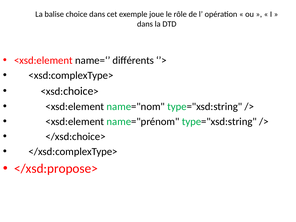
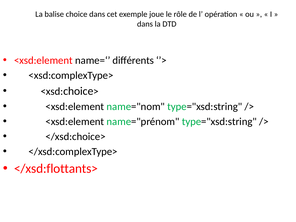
</xsd:propose>: </xsd:propose> -> </xsd:flottants> (56, 169)
